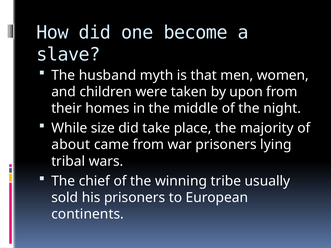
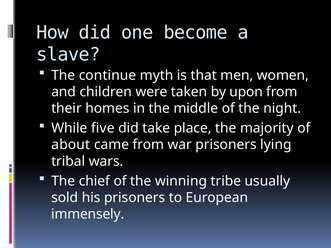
husband: husband -> continue (108, 75)
size: size -> five (103, 128)
continents: continents -> immensely (88, 214)
